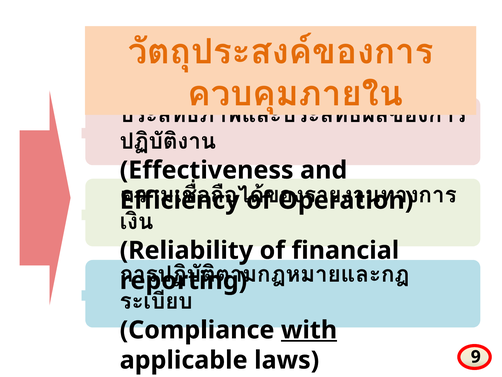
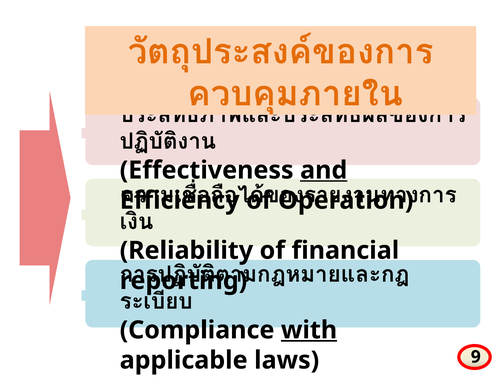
and underline: none -> present (324, 170)
